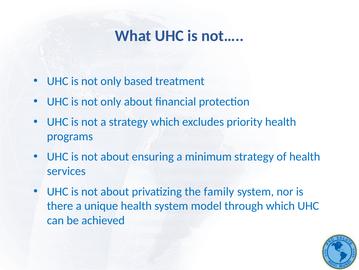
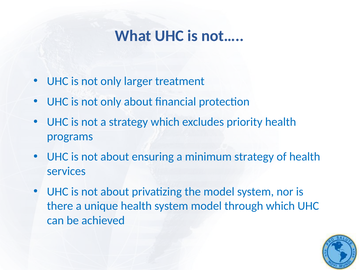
based: based -> larger (138, 81)
the family: family -> model (219, 191)
